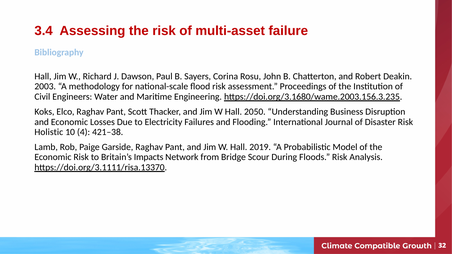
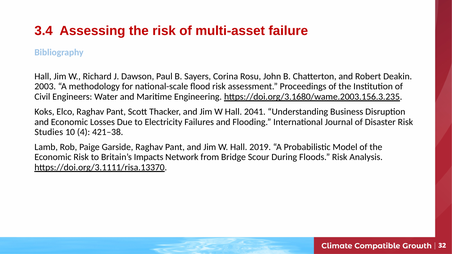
2050: 2050 -> 2041 (255, 112)
Holistic: Holistic -> Studies (49, 132)
